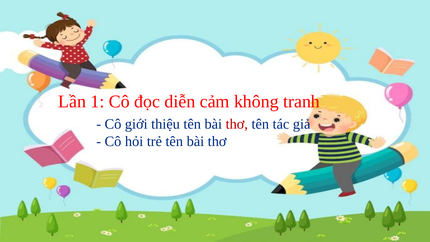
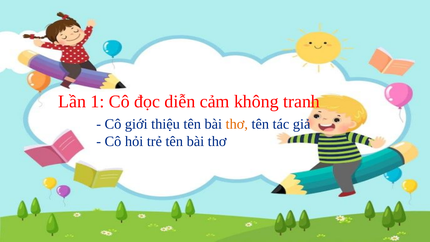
thơ colour: red -> orange (237, 124)
